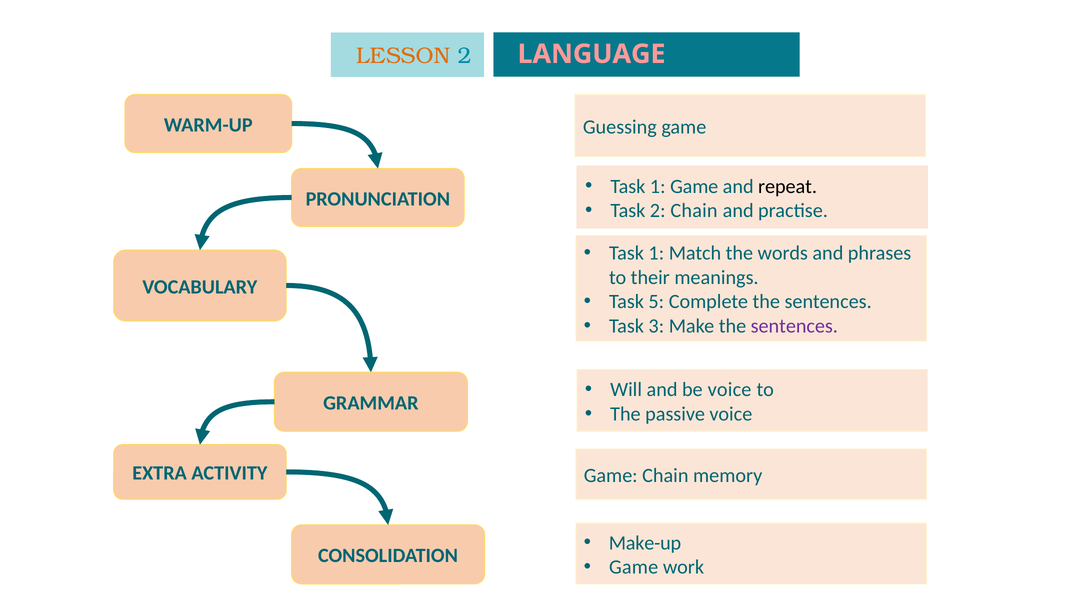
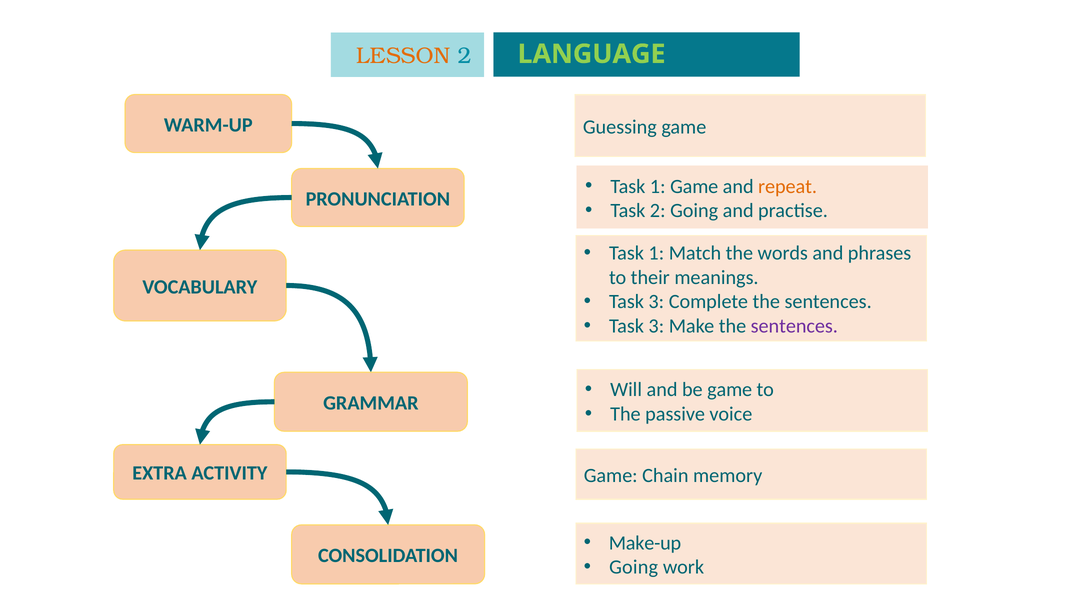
LANGUAGE colour: pink -> light green (592, 54)
repeat colour: black -> orange (788, 186)
2 Chain: Chain -> Going (694, 210)
5: 5 -> 3 (656, 301)
be voice: voice -> game (730, 389)
Game: Game -> Going (634, 567)
